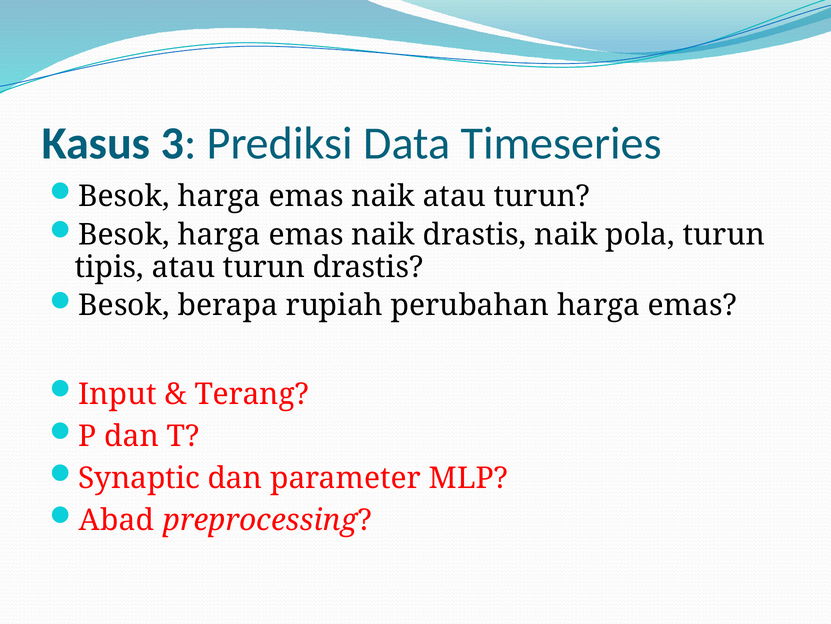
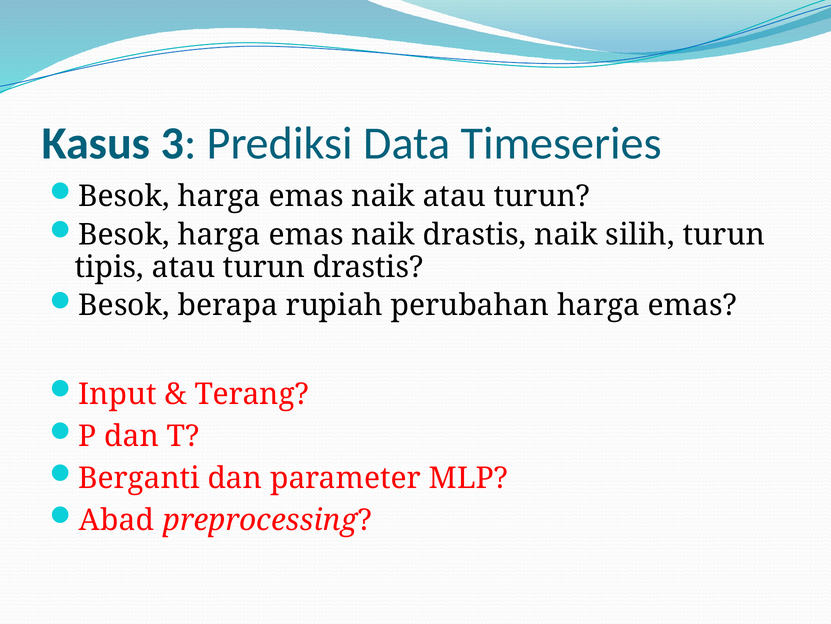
pola: pola -> silih (640, 234)
Synaptic: Synaptic -> Berganti (139, 478)
